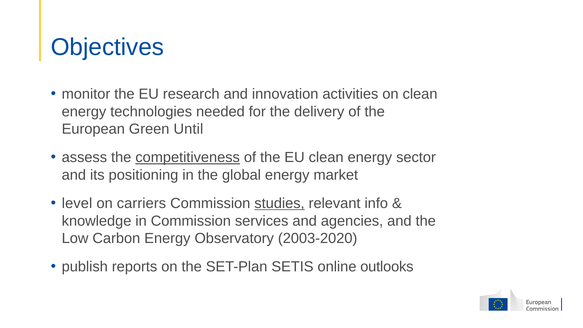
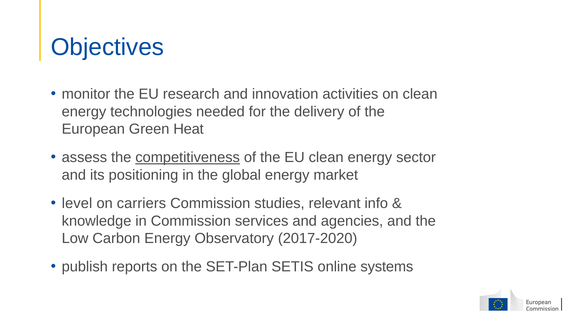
Until: Until -> Heat (189, 129)
studies underline: present -> none (280, 203)
2003-2020: 2003-2020 -> 2017-2020 (318, 238)
outlooks: outlooks -> systems (387, 267)
